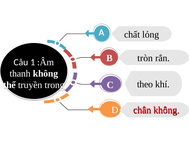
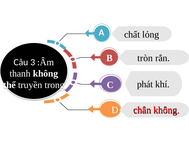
1: 1 -> 3 (33, 62)
theo: theo -> phát (145, 84)
